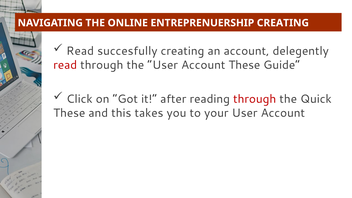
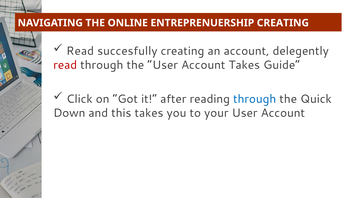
Account These: These -> Takes (244, 65)
through colour: red -> blue (255, 99)
These: These -> Down (69, 113)
